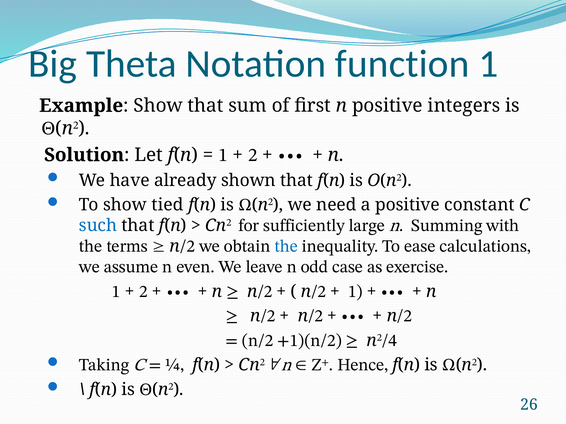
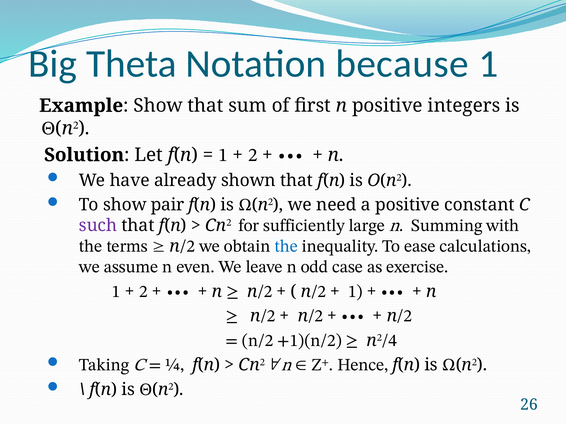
function: function -> because (402, 64)
tied: tied -> pair (168, 205)
such colour: blue -> purple (98, 226)
